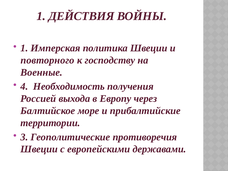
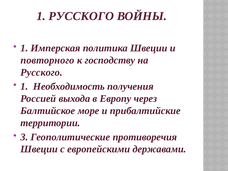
1 ДЕЙСТВИЯ: ДЕЙСТВИЯ -> РУССКОГО (81, 16)
Военные: Военные -> Русского (41, 72)
4: 4 -> 1 (24, 86)
